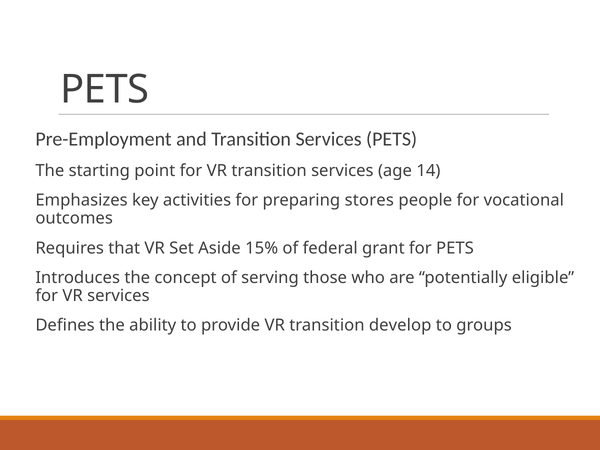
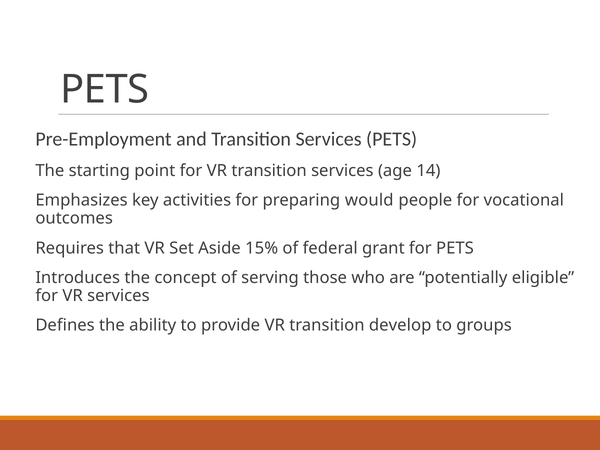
stores: stores -> would (369, 200)
